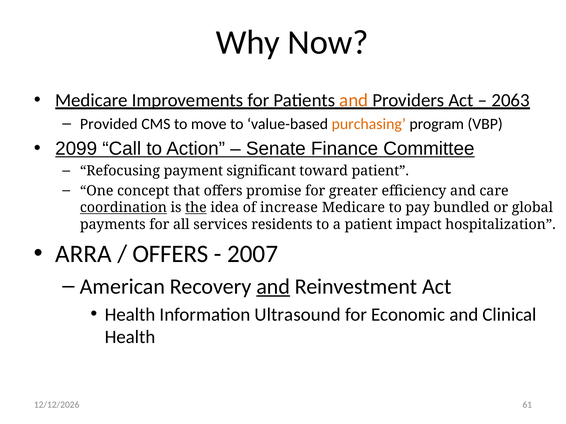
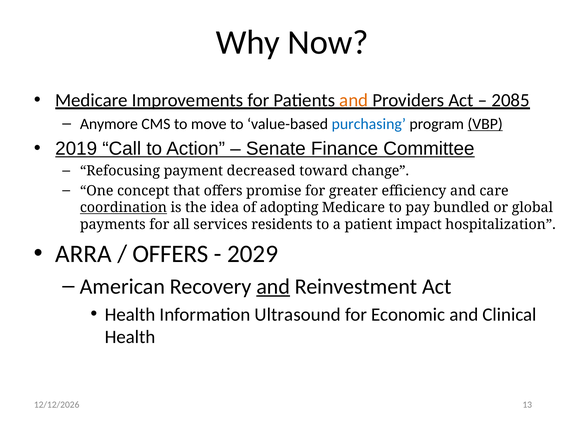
2063: 2063 -> 2085 (511, 100)
Provided: Provided -> Anymore (109, 124)
purchasing colour: orange -> blue (369, 124)
VBP underline: none -> present (485, 124)
2099: 2099 -> 2019 (76, 149)
significant: significant -> decreased (261, 171)
toward patient: patient -> change (380, 171)
the underline: present -> none (196, 208)
increase: increase -> adopting (289, 208)
2007: 2007 -> 2029 (253, 254)
61: 61 -> 13 (527, 405)
